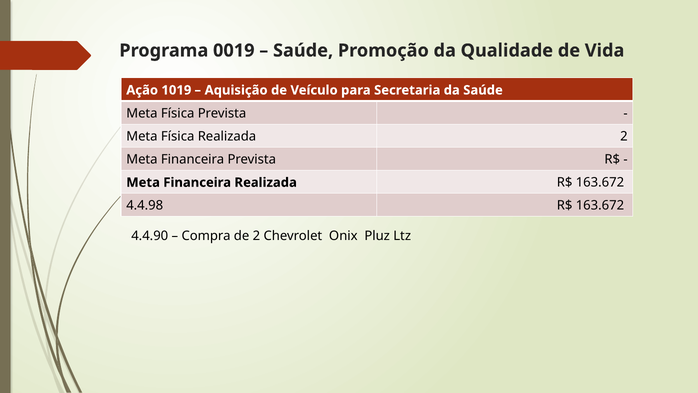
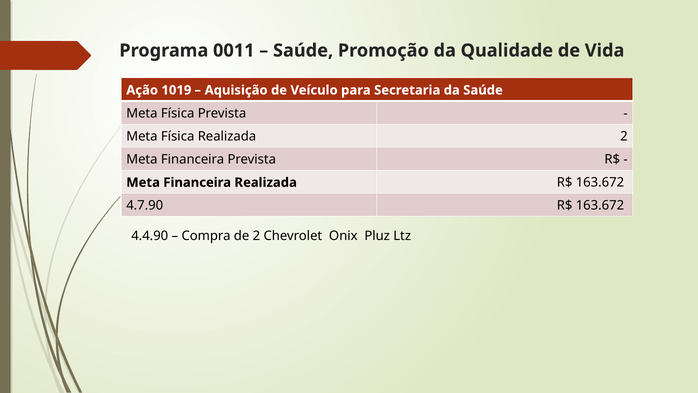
0019: 0019 -> 0011 (234, 51)
4.4.98: 4.4.98 -> 4.7.90 (145, 205)
